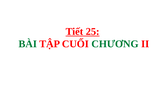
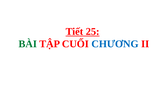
CHƯƠNG colour: green -> blue (115, 44)
